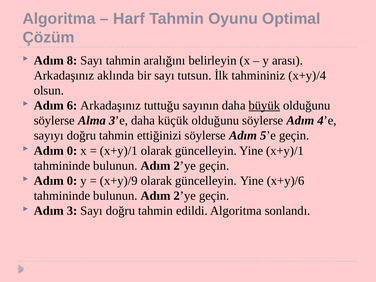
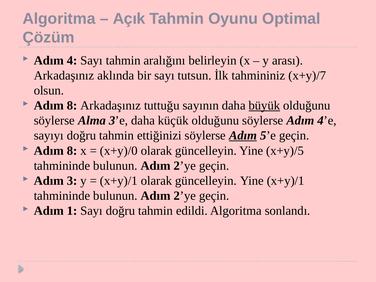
Harf: Harf -> Açık (129, 19)
8: 8 -> 4 (72, 60)
x+y)/4: x+y)/4 -> x+y)/7 (307, 75)
6: 6 -> 8 (72, 106)
Adım underline: none -> present (243, 136)
0: 0 -> 8 (72, 151)
x+y)/1: x+y)/1 -> x+y)/0 (119, 151)
Yine x+y)/1: x+y)/1 -> x+y)/5 (285, 151)
0: 0 -> 3 (72, 181)
x+y)/9: x+y)/9 -> x+y)/1 (119, 181)
Yine x+y)/6: x+y)/6 -> x+y)/1 (286, 181)
3: 3 -> 1 (72, 211)
